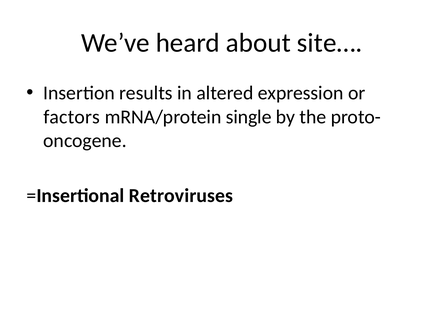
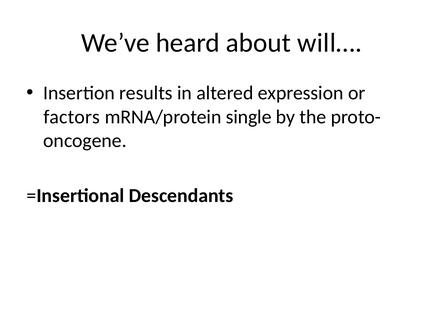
site…: site… -> will… (330, 43)
Retroviruses: Retroviruses -> Descendants (181, 196)
